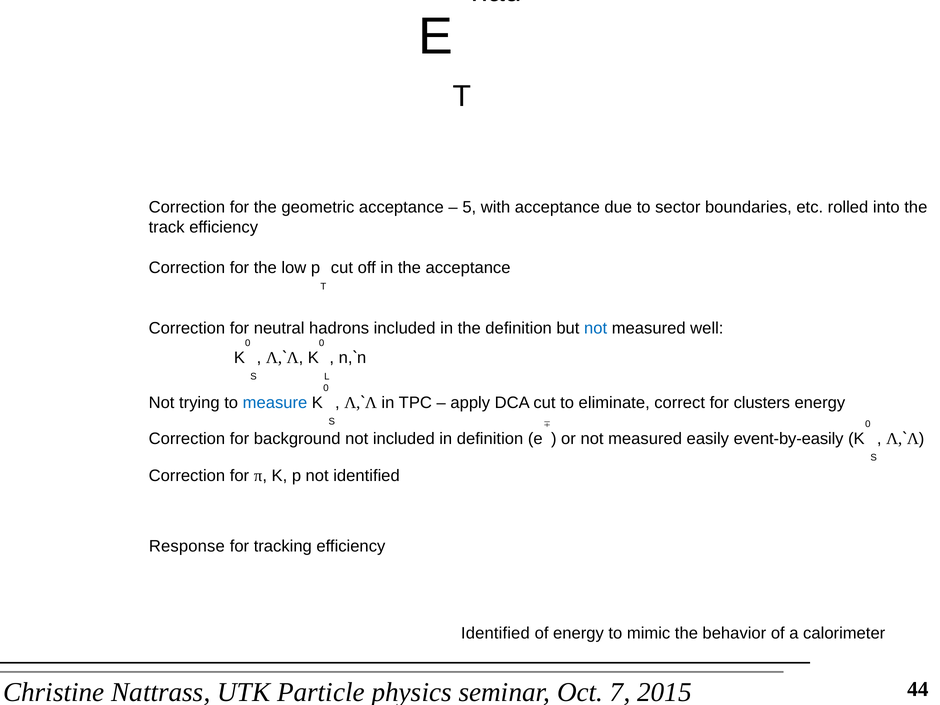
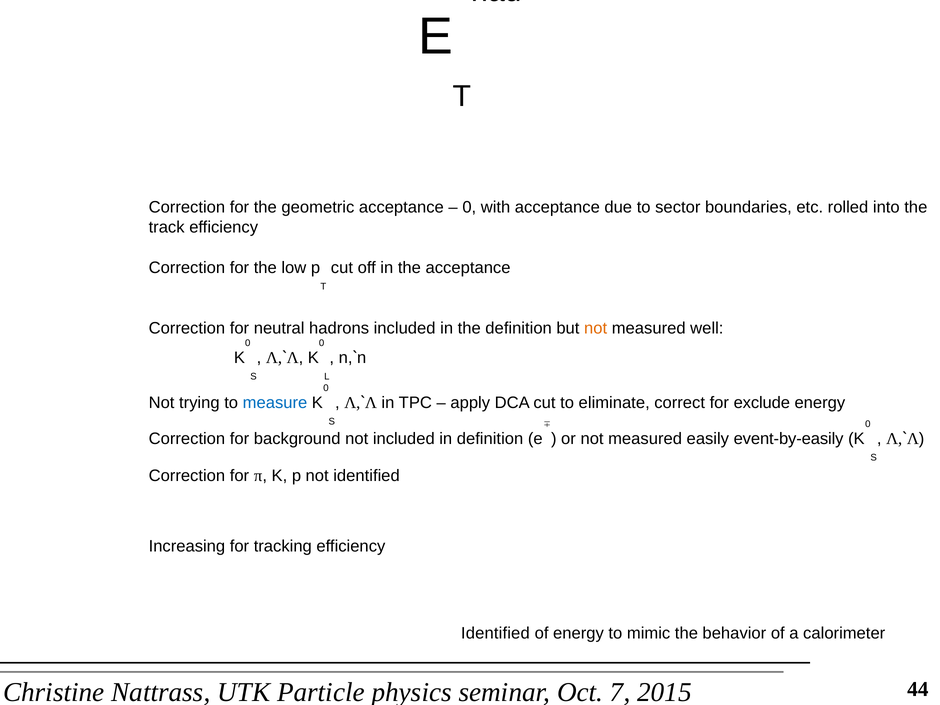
5: 5 -> 0 (469, 207)
not colour: blue -> orange (596, 328)
clusters: clusters -> exclude (762, 403)
Response: Response -> Increasing (187, 546)
